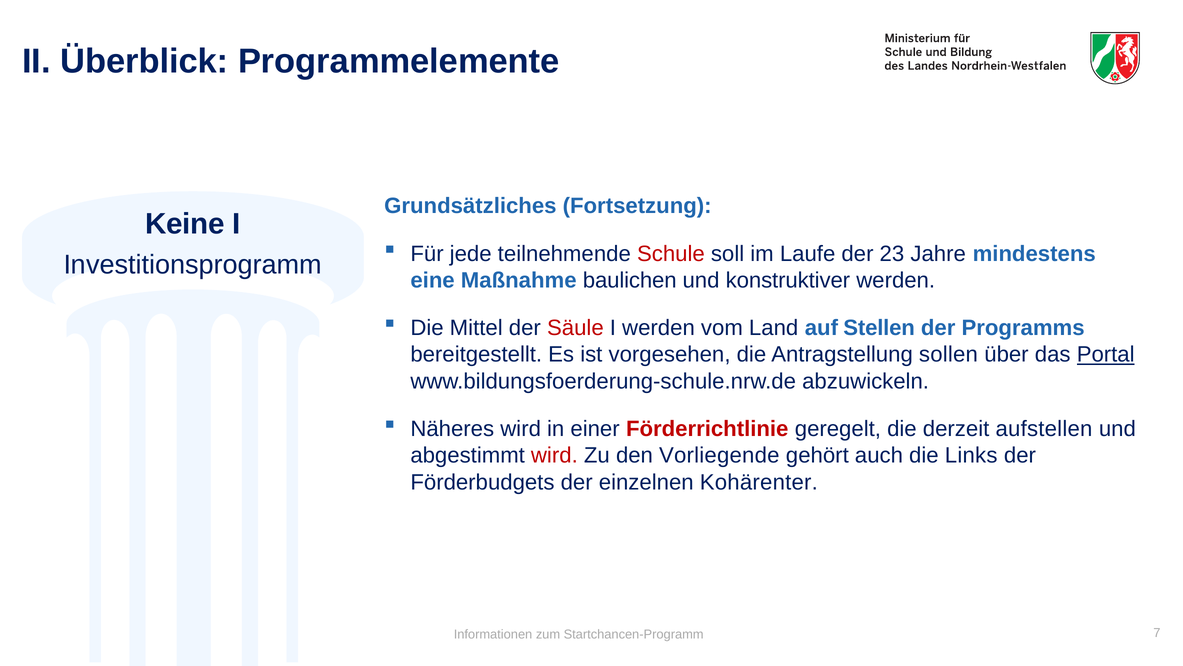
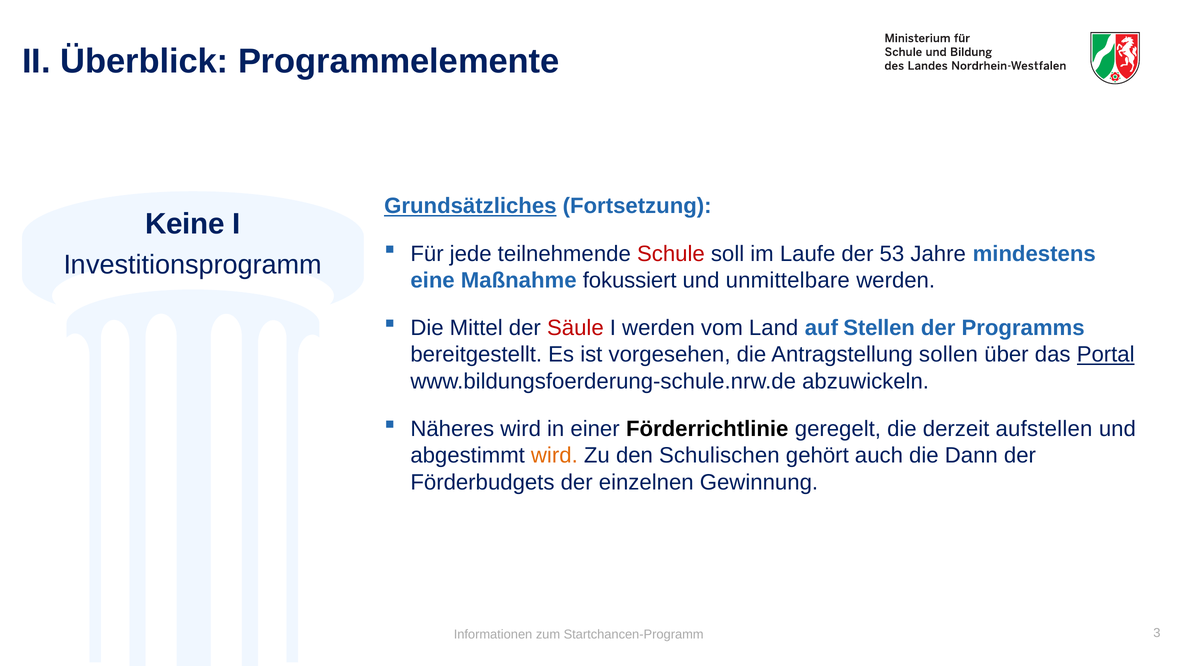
Grundsätzliches underline: none -> present (470, 206)
23: 23 -> 53 (892, 254)
baulichen: baulichen -> fokussiert (630, 280)
konstruktiver: konstruktiver -> unmittelbare (788, 280)
Förderrichtlinie colour: red -> black (707, 429)
wird colour: red -> orange (554, 455)
Vorliegende: Vorliegende -> Schulischen (719, 455)
Links: Links -> Dann (971, 455)
Kohärenter: Kohärenter -> Gewinnung (759, 482)
7: 7 -> 3 (1157, 632)
